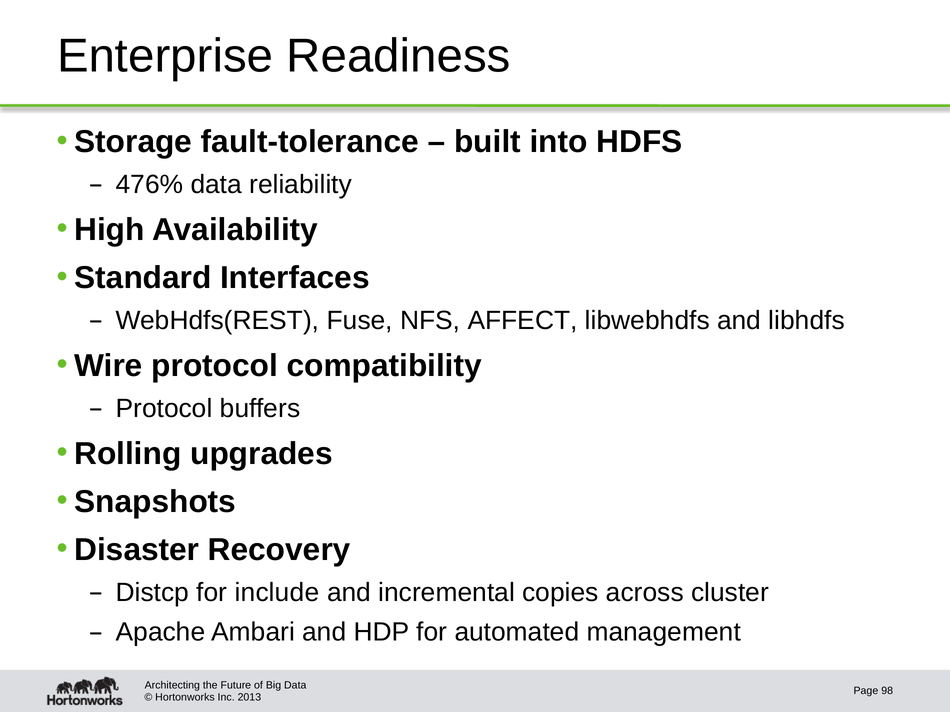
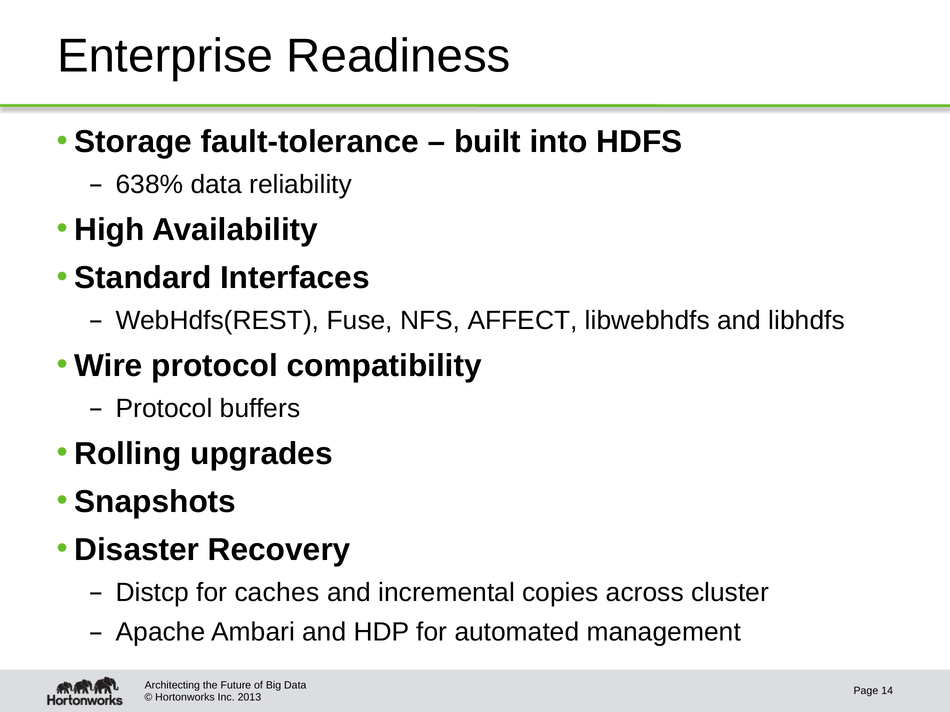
476%: 476% -> 638% (149, 185)
include: include -> caches (277, 593)
98: 98 -> 14 (887, 691)
